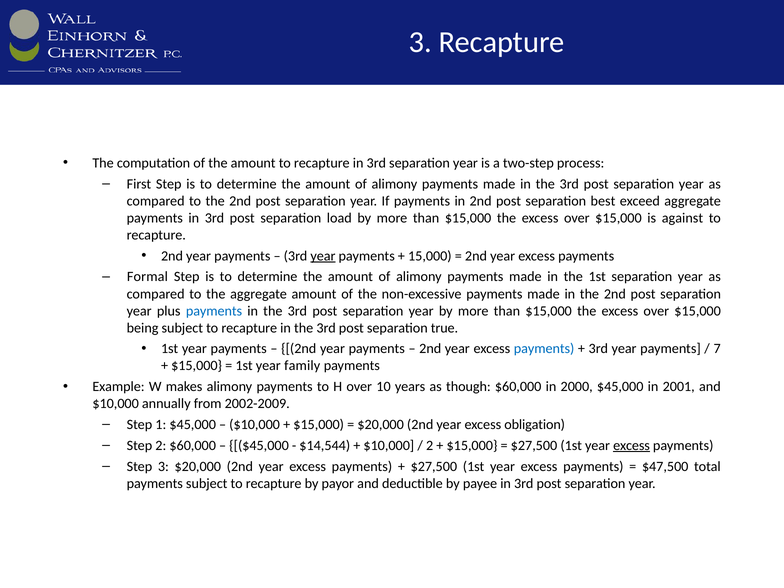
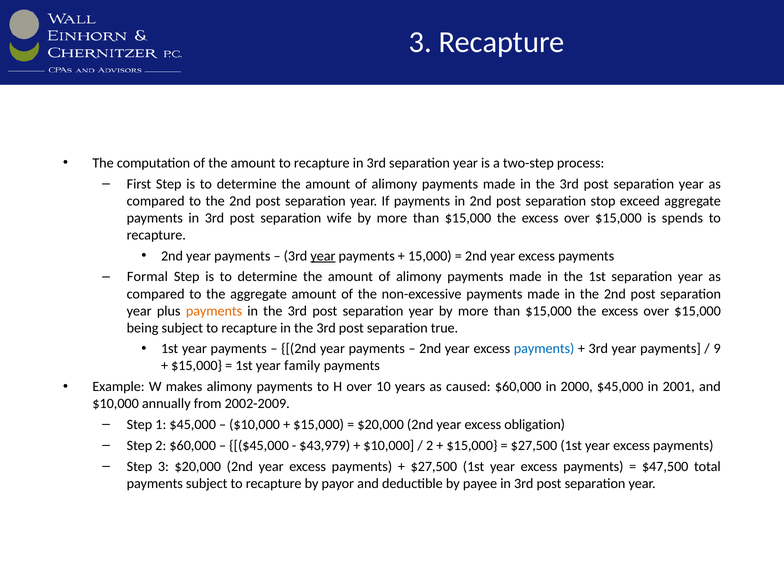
best: best -> stop (603, 201)
load: load -> wife (339, 218)
against: against -> spends (682, 218)
payments colour: blue -> orange (214, 311)
7: 7 -> 9 (717, 349)
though: though -> caused (468, 387)
$14,544: $14,544 -> $43,979 (325, 446)
excess underline: present -> none (632, 446)
